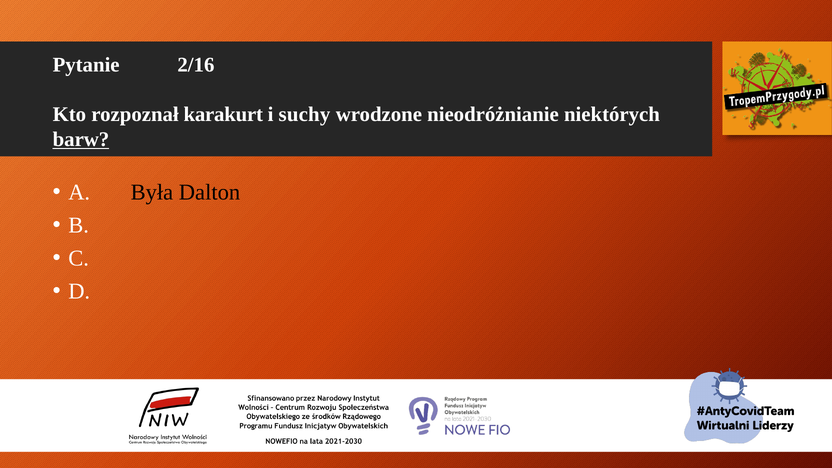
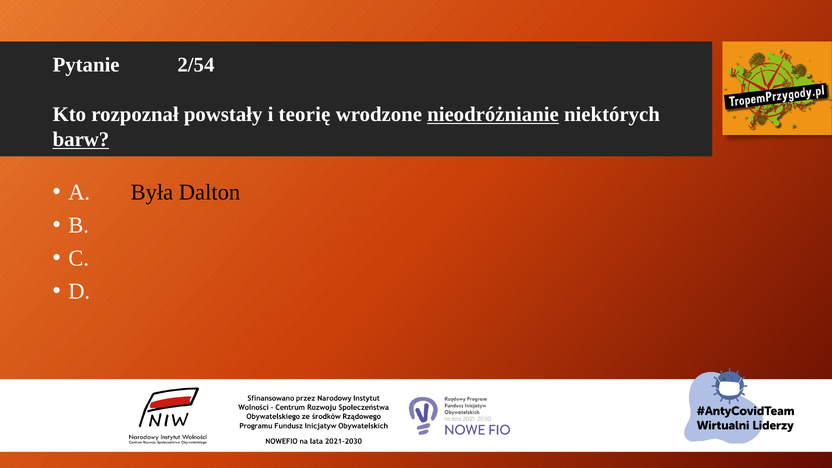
2/16: 2/16 -> 2/54 (196, 65)
karakurt: karakurt -> powstały (223, 115)
suchy: suchy -> teorię (304, 115)
nieodróżnianie underline: none -> present (493, 115)
